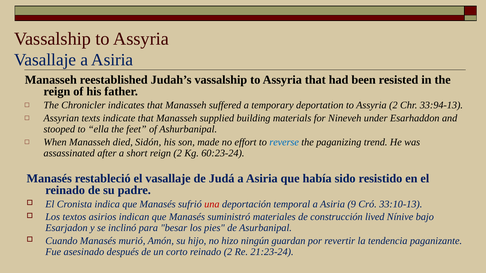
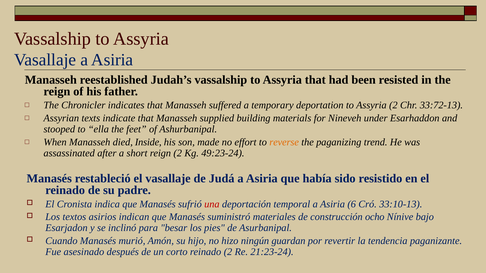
33:94-13: 33:94-13 -> 33:72-13 (441, 105)
Sidón: Sidón -> Inside (148, 142)
reverse colour: blue -> orange (284, 142)
60:23-24: 60:23-24 -> 49:23-24 (223, 153)
9: 9 -> 6 (352, 204)
lived: lived -> ocho (375, 217)
